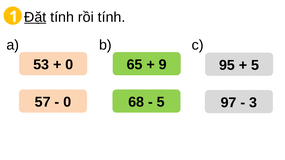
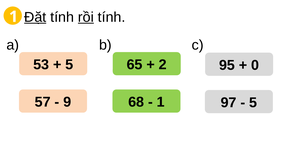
rồi underline: none -> present (86, 17)
0: 0 -> 5 (69, 65)
9: 9 -> 2 (163, 65)
5: 5 -> 0 (255, 65)
0: 0 -> 9 (67, 102)
5: 5 -> 1 (161, 102)
3: 3 -> 5 (253, 103)
